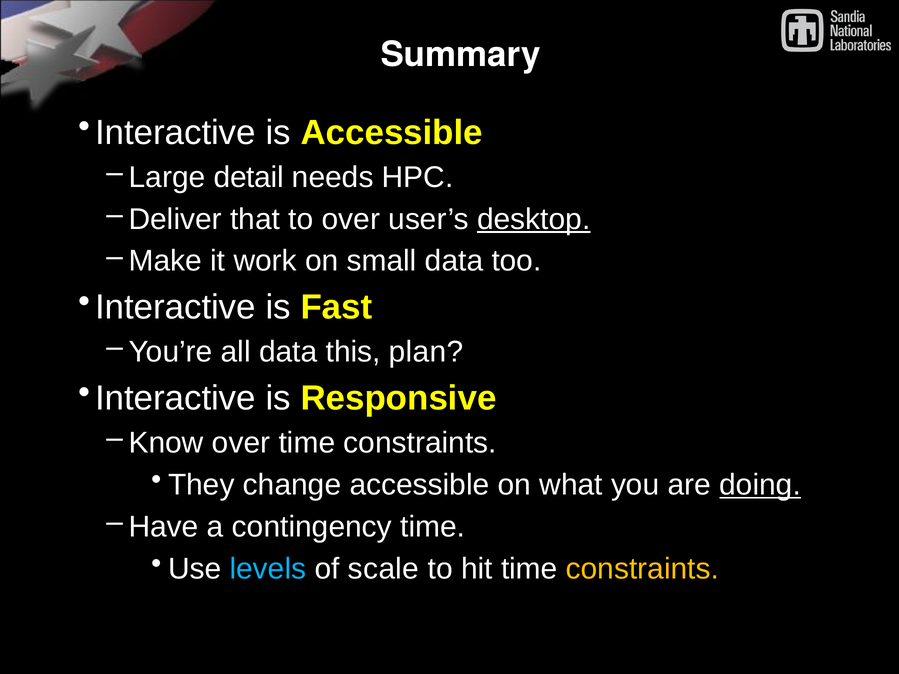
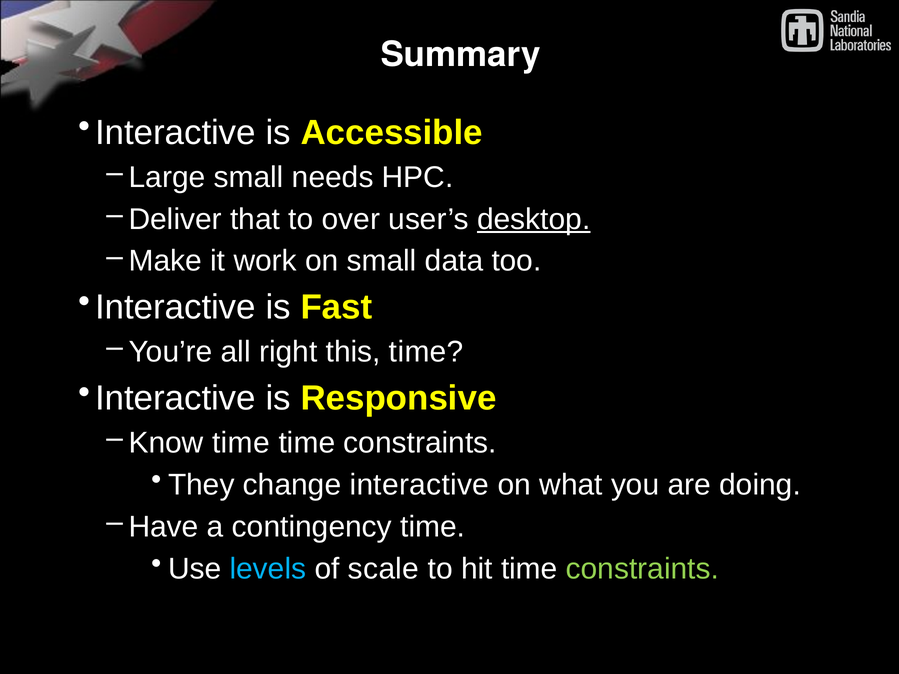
Large detail: detail -> small (249, 177)
all data: data -> right (288, 352)
this plan: plan -> time (426, 352)
Know over: over -> time (241, 443)
change accessible: accessible -> interactive (419, 485)
doing underline: present -> none (760, 485)
constraints colour: yellow -> light green (642, 569)
